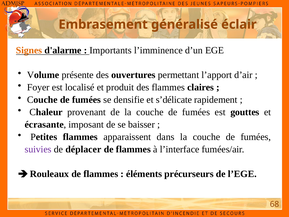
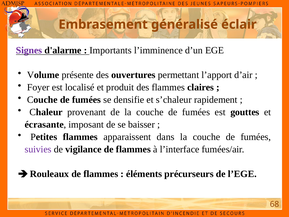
Signes colour: orange -> purple (29, 50)
s’délicate: s’délicate -> s’chaleur (174, 100)
déplacer: déplacer -> vigilance (83, 149)
